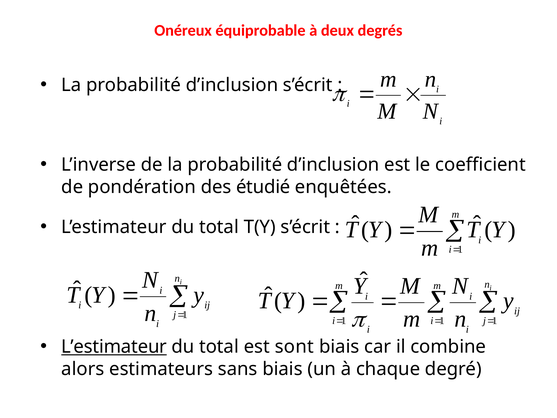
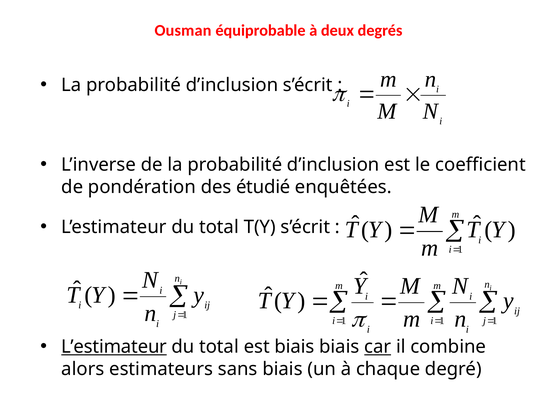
Onéreux: Onéreux -> Ousman (183, 30)
est sont: sont -> biais (294, 347)
car underline: none -> present (378, 347)
